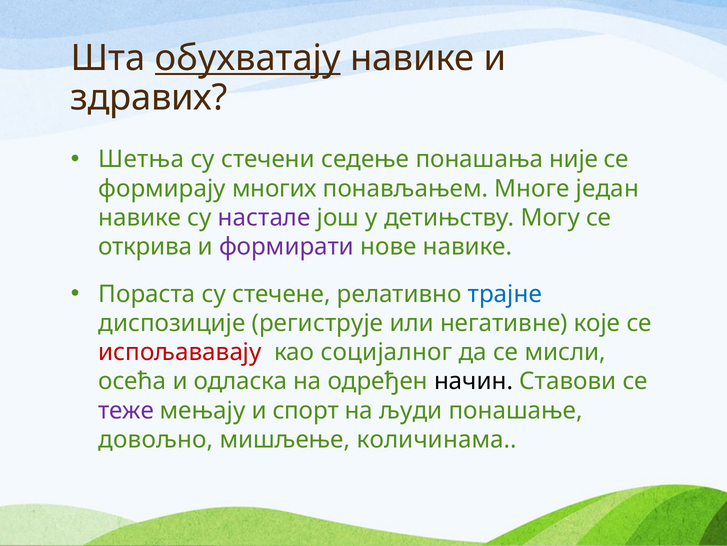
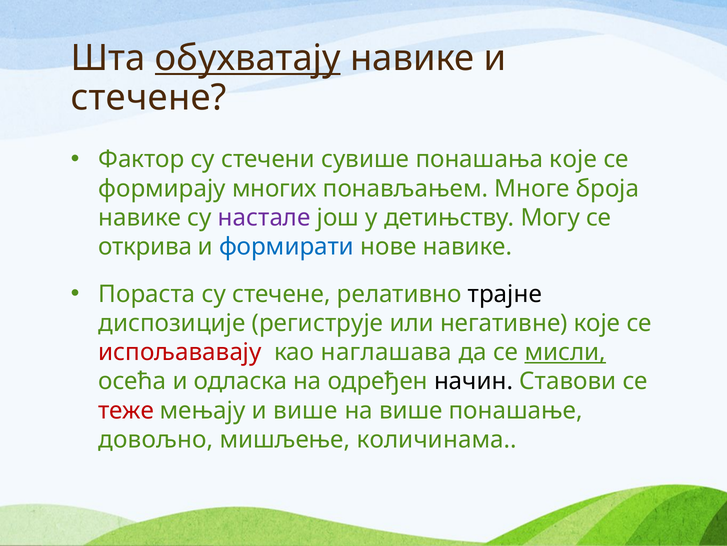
здравих: здравих -> стечене (149, 98)
Шетња: Шетња -> Фактор (141, 159)
седење: седење -> сувише (365, 159)
понашања није: није -> које (573, 159)
један: један -> броја (607, 188)
формирати colour: purple -> blue (287, 246)
трајне colour: blue -> black (505, 294)
социјалног: социјалног -> наглашава (386, 352)
мисли underline: none -> present (565, 352)
теже colour: purple -> red (126, 410)
и спорт: спорт -> више (306, 410)
на људи: људи -> више (411, 410)
